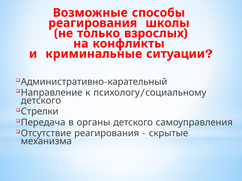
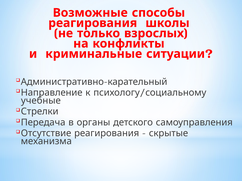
детского: детского -> учебные (41, 101)
